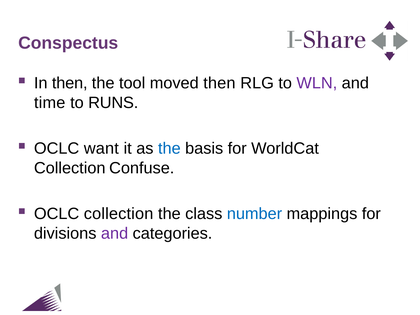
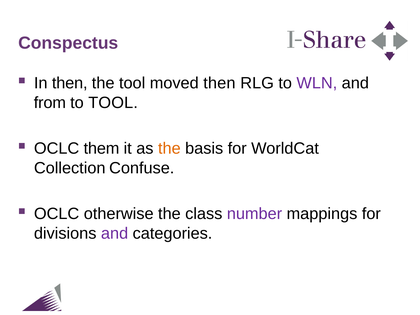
time: time -> from (50, 103)
to RUNS: RUNS -> TOOL (113, 103)
want: want -> them (102, 148)
the colour: blue -> orange (169, 148)
OCLC collection: collection -> otherwise (119, 214)
number colour: blue -> purple (254, 214)
